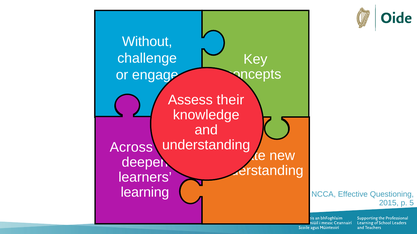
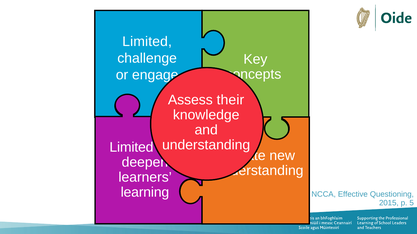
Without: Without -> Limited (147, 42)
Across: Across -> Limited (131, 148)
